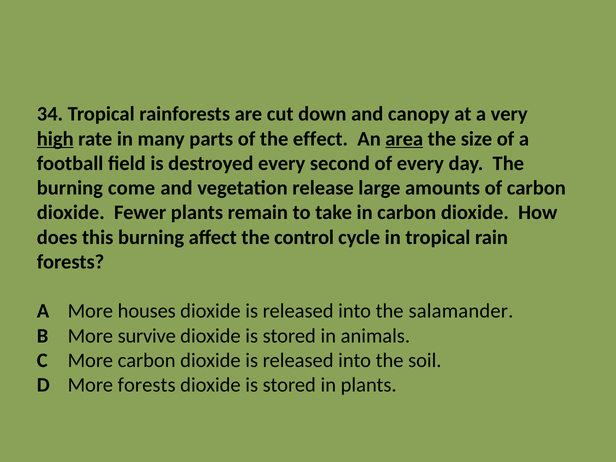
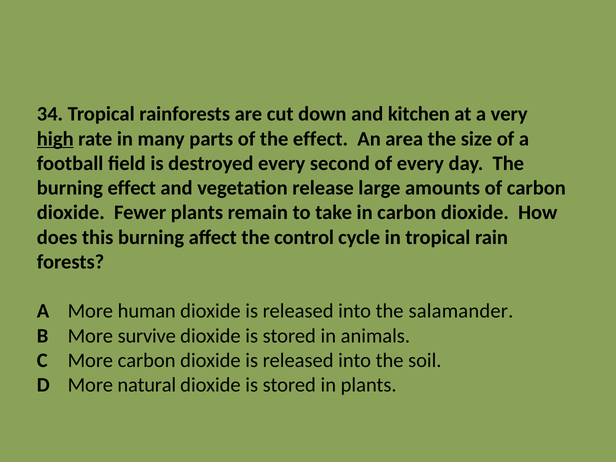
canopy: canopy -> kitchen (419, 114)
area underline: present -> none (404, 139)
burning come: come -> effect (132, 188)
houses: houses -> human (147, 311)
More forests: forests -> natural (147, 385)
